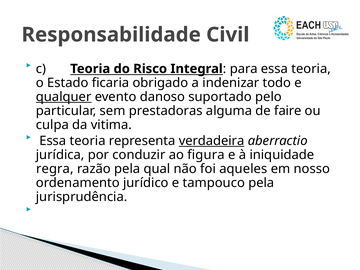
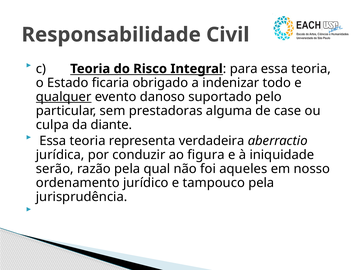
faire: faire -> case (288, 111)
vitima: vitima -> diante (111, 125)
verdadeira underline: present -> none (212, 141)
regra: regra -> serão (55, 169)
